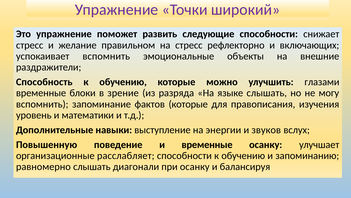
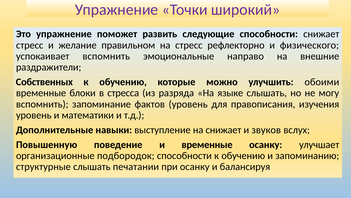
включающих: включающих -> физического (309, 45)
объекты: объекты -> направо (246, 56)
Способность: Способность -> Собственных (44, 82)
глазами: глазами -> обоими (322, 82)
зрение: зрение -> стресса (123, 93)
фактов которые: которые -> уровень (188, 104)
на энергии: энергии -> снижает (223, 130)
расслабляет: расслабляет -> подбородок (126, 155)
равномерно: равномерно -> структурные (43, 166)
диагонали: диагонали -> печатании (136, 166)
